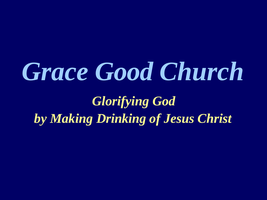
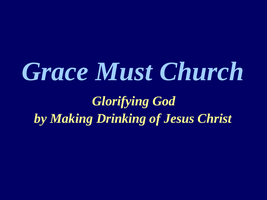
Good: Good -> Must (124, 72)
